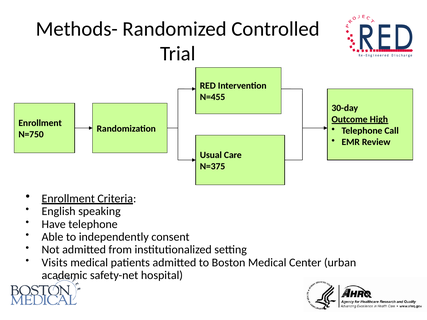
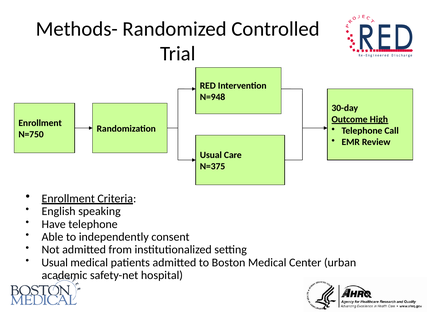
N=455: N=455 -> N=948 (213, 97)
Visits: Visits -> Usual (55, 263)
